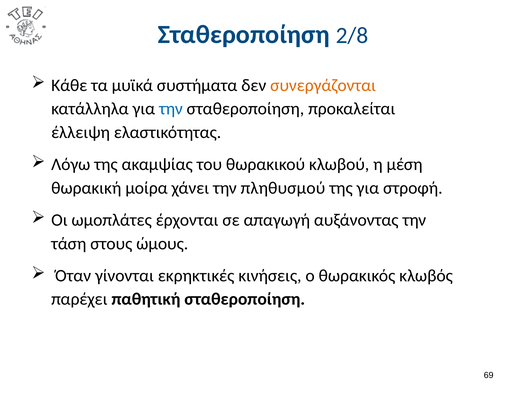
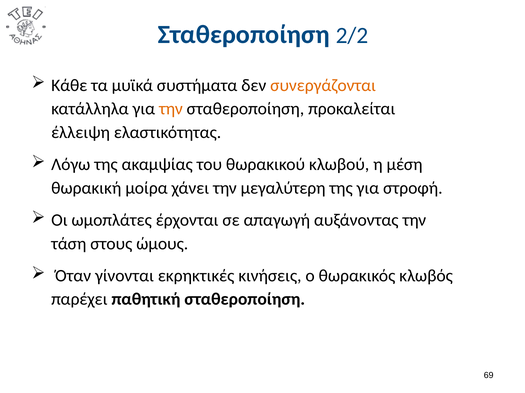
2/8: 2/8 -> 2/2 (352, 36)
την colour: blue -> orange (171, 109)
πληθυσμού: πληθυσμού -> μεγαλύτερη (283, 188)
